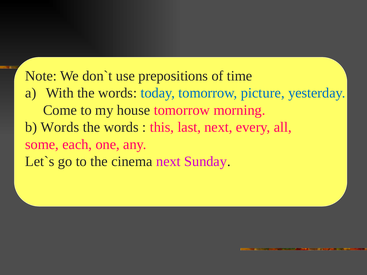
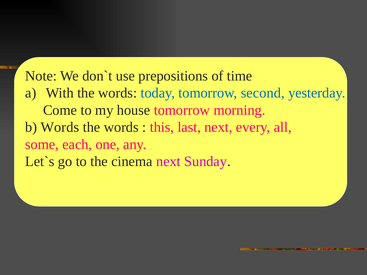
picture: picture -> second (263, 93)
